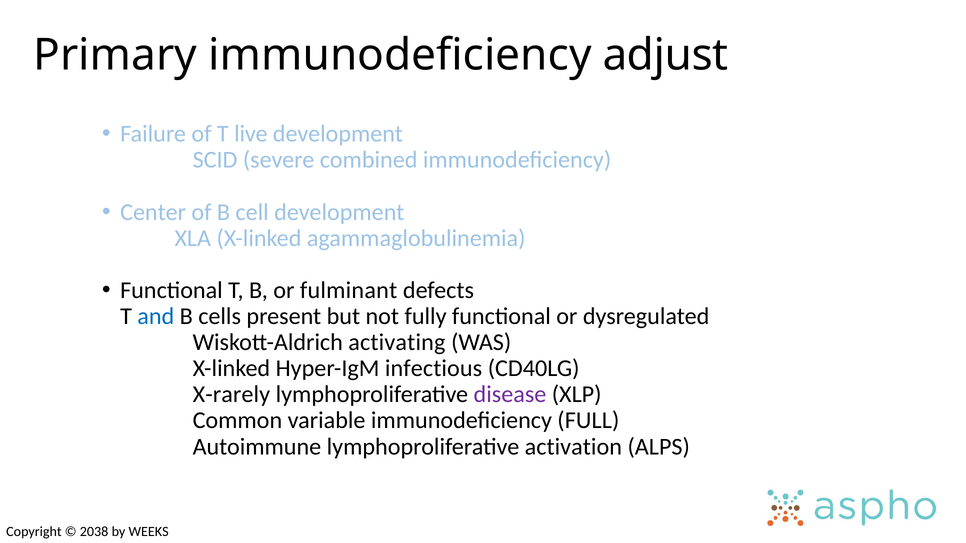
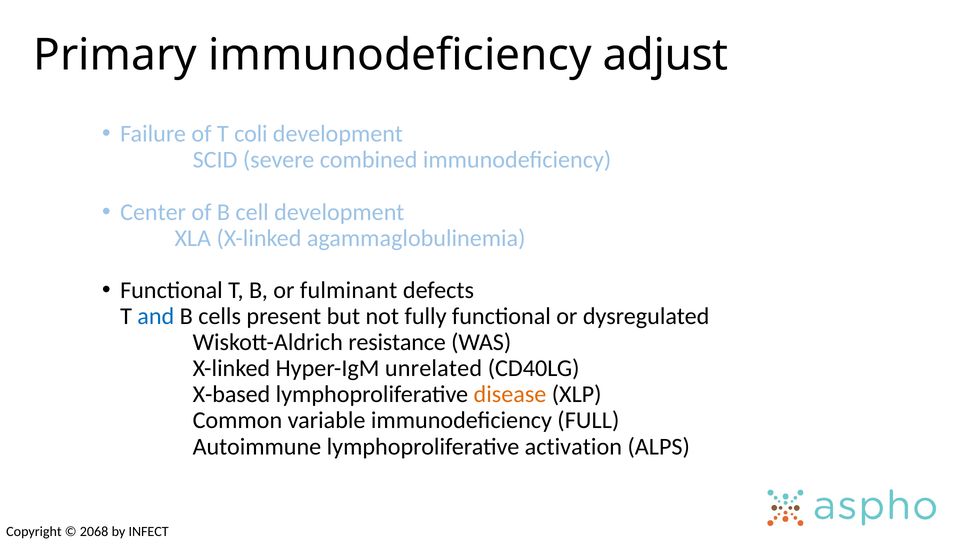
live: live -> coli (251, 134)
activating: activating -> resistance (397, 343)
infectious: infectious -> unrelated (434, 369)
X-rarely: X-rarely -> X-based (231, 395)
disease colour: purple -> orange (510, 395)
2038: 2038 -> 2068 (94, 532)
WEEKS: WEEKS -> INFECT (149, 532)
